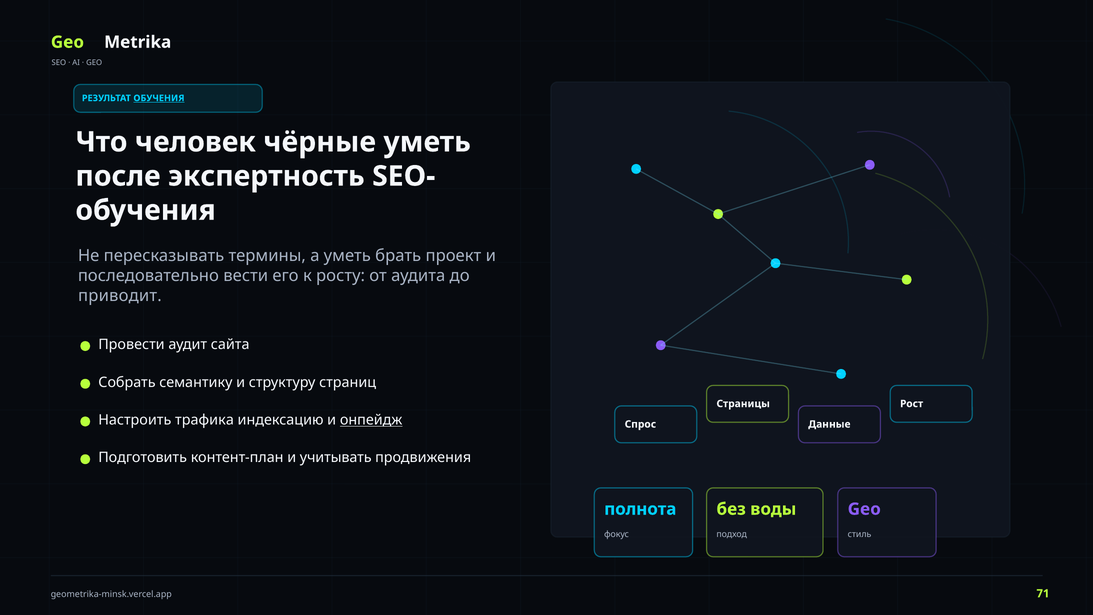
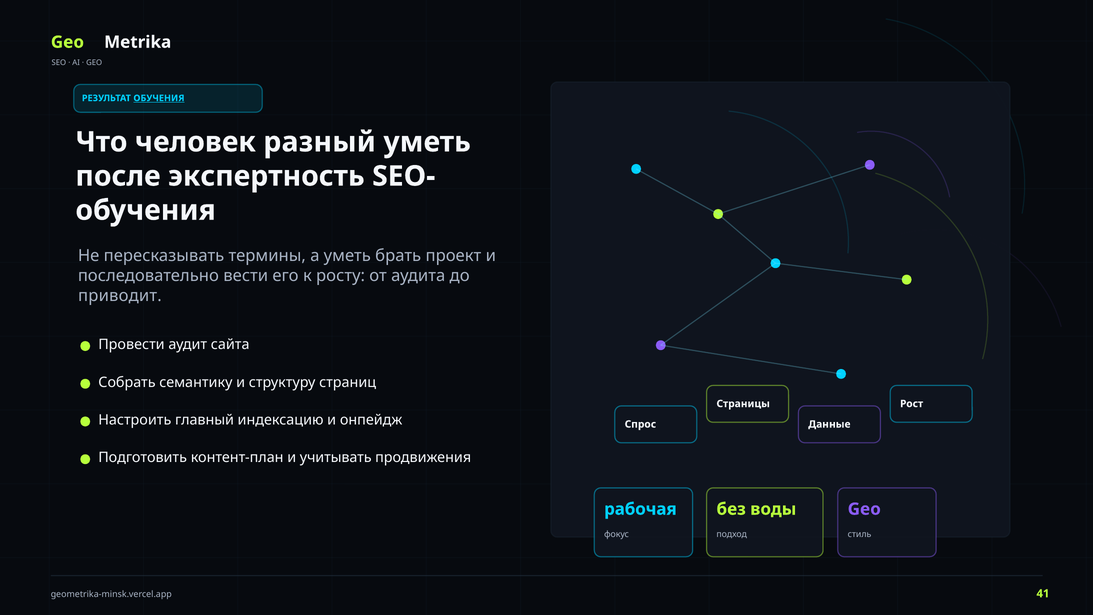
чёрные: чёрные -> разный (320, 142)
трафика: трафика -> главный (205, 420)
онпейдж underline: present -> none (371, 420)
полнота: полнота -> рабочая (640, 509)
71: 71 -> 41 (1043, 593)
